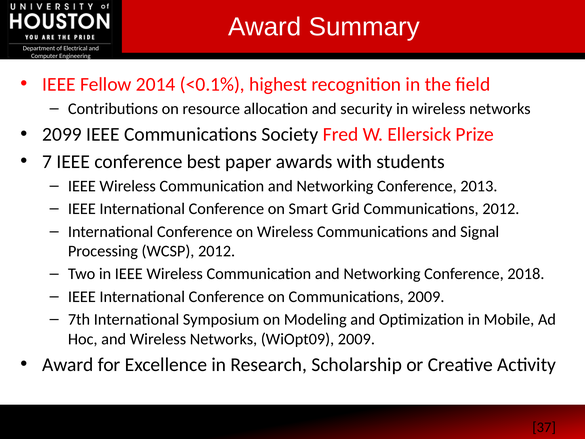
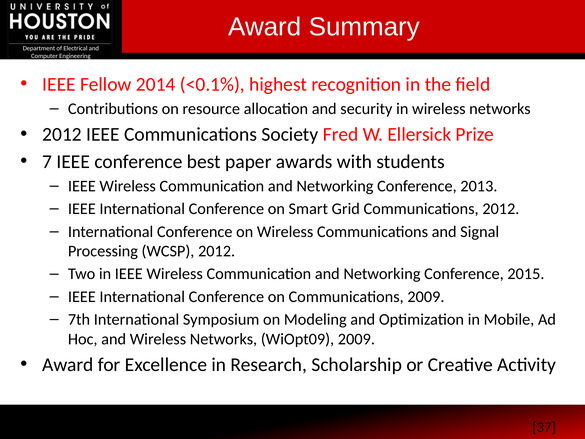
2099: 2099 -> 2012 (62, 134)
2018: 2018 -> 2015 (526, 274)
